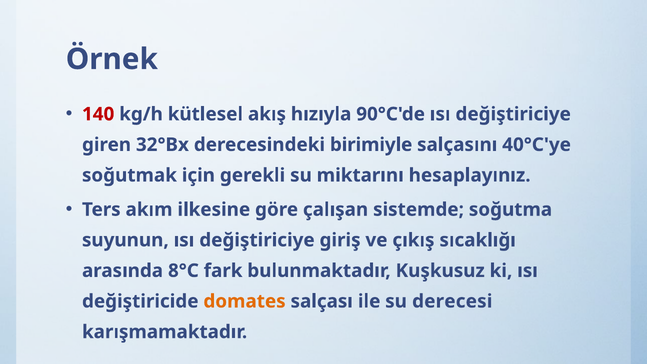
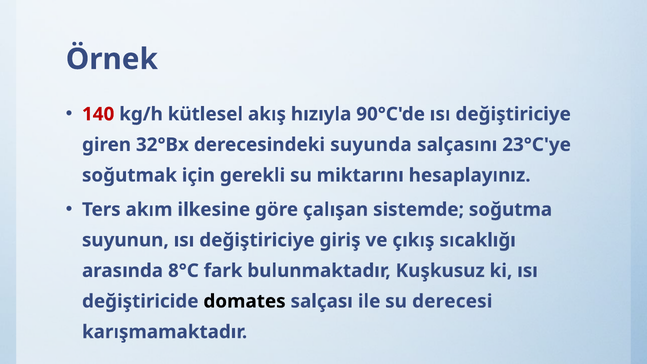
birimiyle: birimiyle -> suyunda (371, 145)
40°C'ye: 40°C'ye -> 23°C'ye (537, 145)
domates colour: orange -> black (245, 301)
